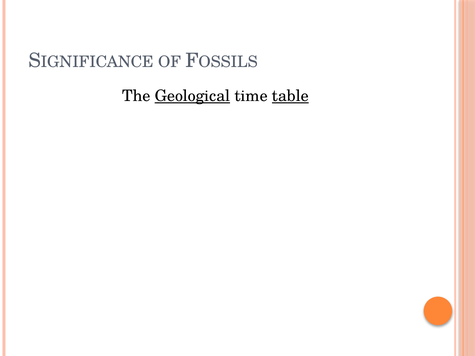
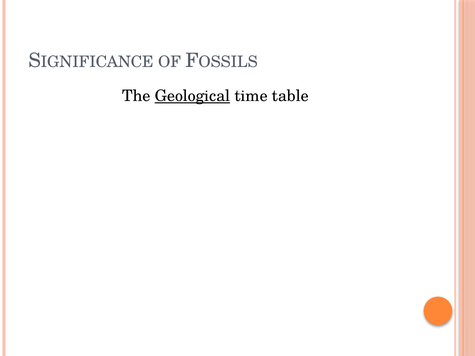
table underline: present -> none (290, 96)
